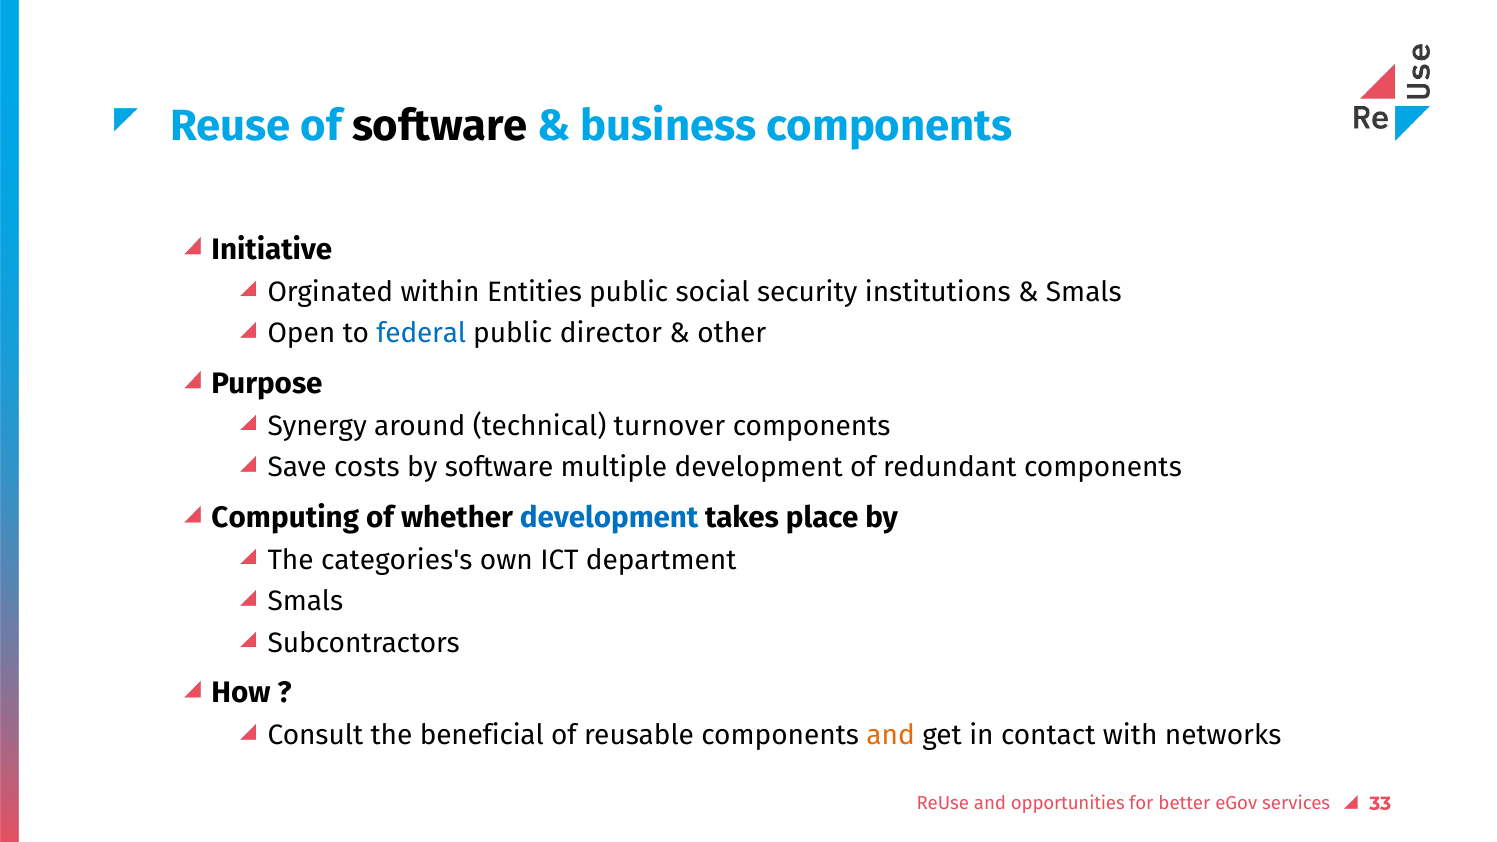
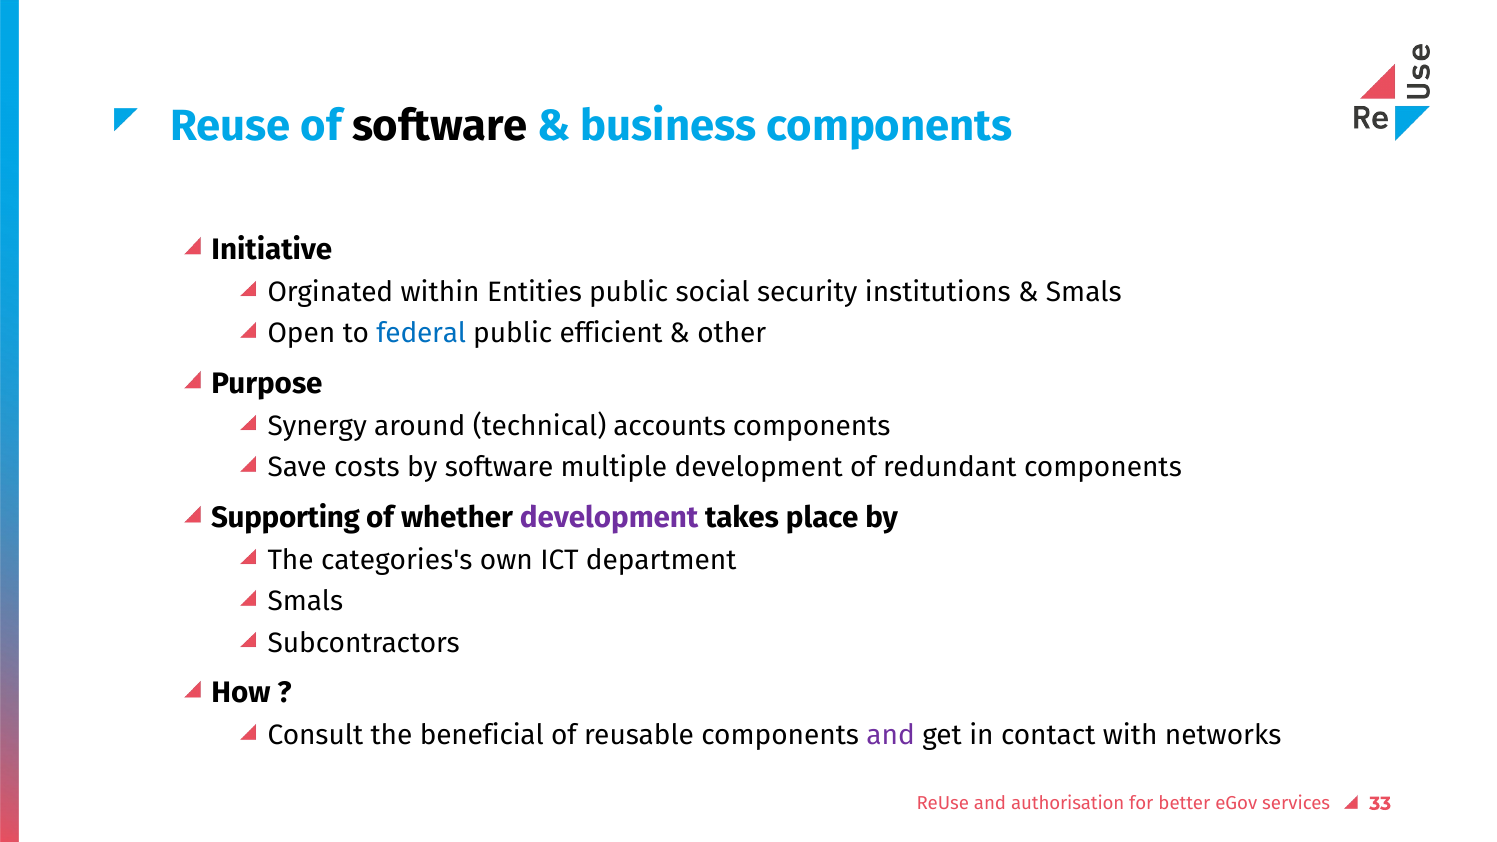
director: director -> efficient (611, 333)
turnover: turnover -> accounts (670, 426)
Computing: Computing -> Supporting (286, 518)
development colour: blue -> purple (609, 518)
and colour: orange -> purple (891, 736)
opportunities: opportunities -> authorisation (1068, 803)
